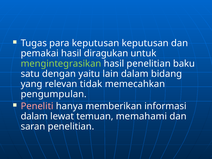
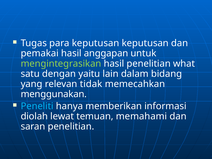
diragukan: diragukan -> anggapan (106, 53)
baku: baku -> what (184, 64)
pengumpulan: pengumpulan -> menggunakan (54, 94)
Peneliti colour: pink -> light blue (37, 106)
dalam: dalam -> diolah (34, 116)
